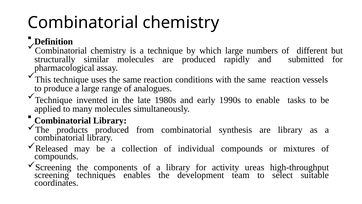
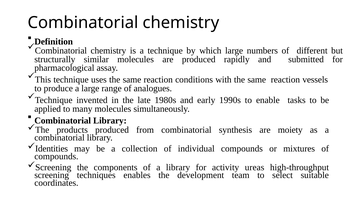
are library: library -> moiety (290, 130)
Released: Released -> Identities (52, 148)
